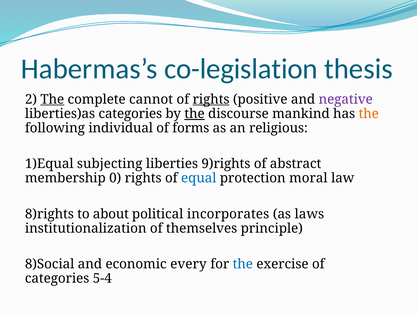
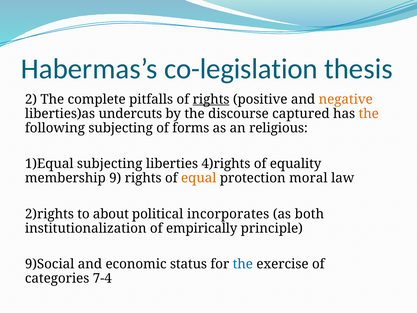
The underline: present -> none (52, 99)
cannot: cannot -> pitfalls (151, 99)
negative colour: purple -> orange (346, 99)
liberties)as categories: categories -> undercuts (130, 114)
the underline: present -> none (195, 114)
mankind: mankind -> captured (301, 114)
following individual: individual -> subjecting (121, 128)
9)rights: 9)rights -> 4)rights (226, 164)
abstract: abstract -> equality (296, 164)
0: 0 -> 9 (115, 178)
equal colour: blue -> orange (199, 178)
8)rights: 8)rights -> 2)rights (49, 214)
laws: laws -> both (309, 214)
themselves: themselves -> empirically (202, 228)
8)Social: 8)Social -> 9)Social (50, 264)
every: every -> status (189, 264)
5-4: 5-4 -> 7-4 (102, 278)
